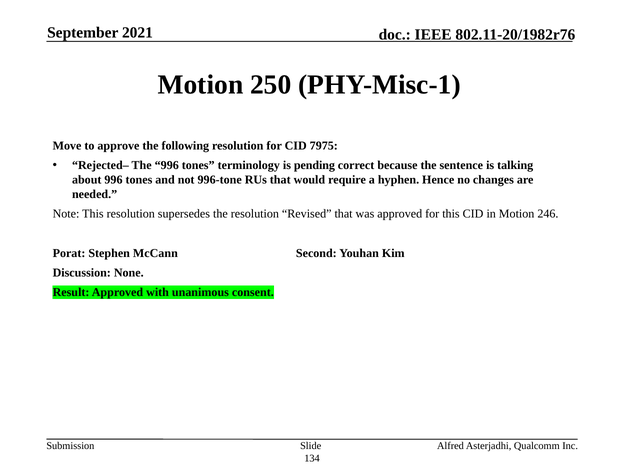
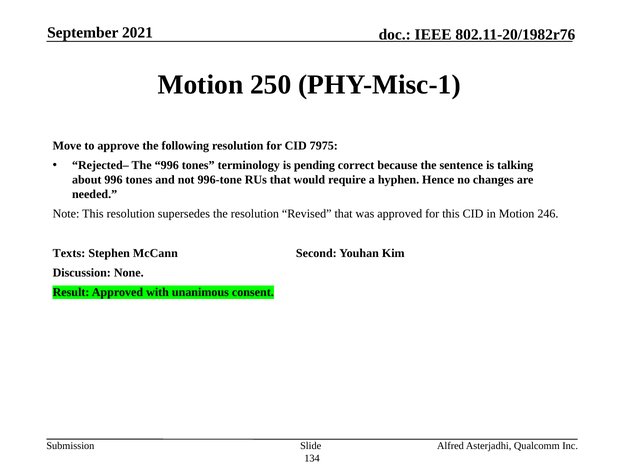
Porat: Porat -> Texts (69, 253)
